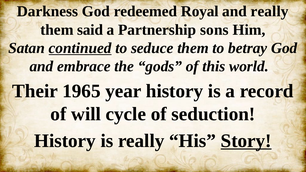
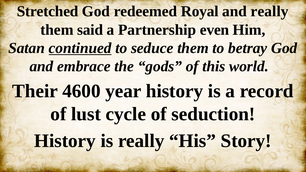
Darkness: Darkness -> Stretched (48, 11)
sons: sons -> even (215, 30)
1965: 1965 -> 4600 (81, 91)
will: will -> lust (86, 114)
Story underline: present -> none (246, 141)
